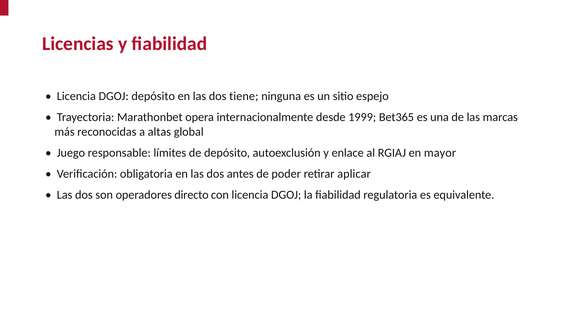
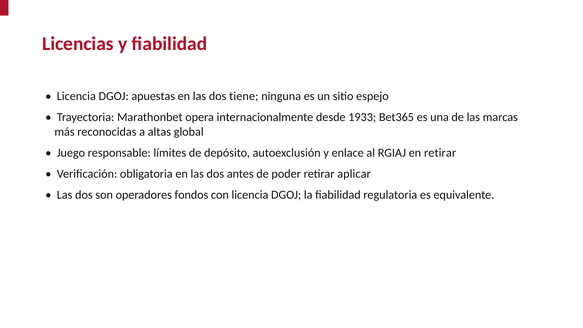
DGOJ depósito: depósito -> apuestas (153, 96)
1999: 1999 -> 1933 (362, 117)
en mayor: mayor -> retirar (440, 153)
directo: directo -> fondos (191, 195)
